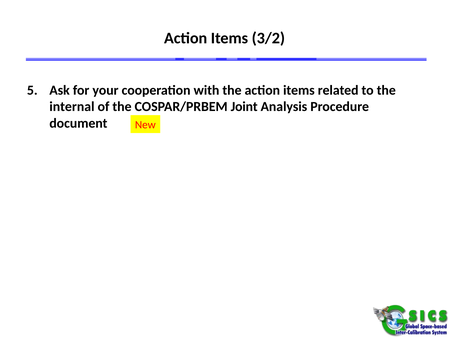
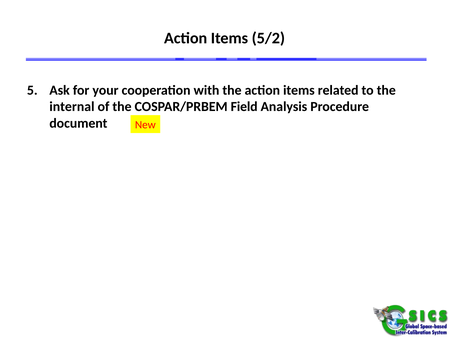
3/2: 3/2 -> 5/2 (268, 38)
Joint: Joint -> Field (244, 107)
